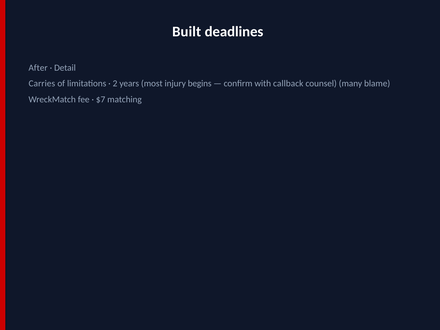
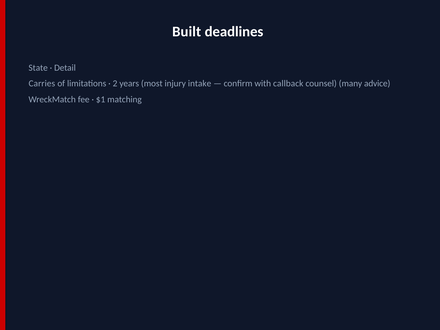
After: After -> State (38, 68)
begins: begins -> intake (200, 84)
blame: blame -> advice (377, 84)
$7: $7 -> $1 (101, 99)
